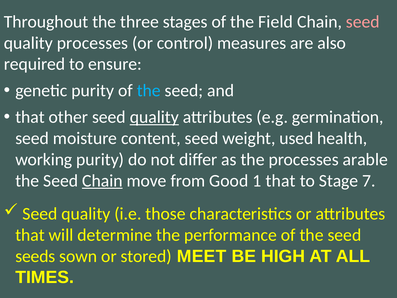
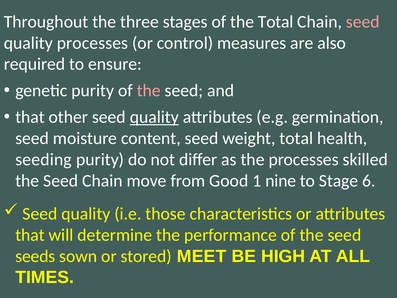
the Field: Field -> Total (276, 22)
the colour: light blue -> pink (149, 91)
weight used: used -> total (296, 138)
working: working -> seeding (44, 159)
arable: arable -> skilled (365, 159)
Chain underline: present -> none (102, 181)
1 that: that -> nine (281, 181)
7: 7 -> 6 (369, 181)
